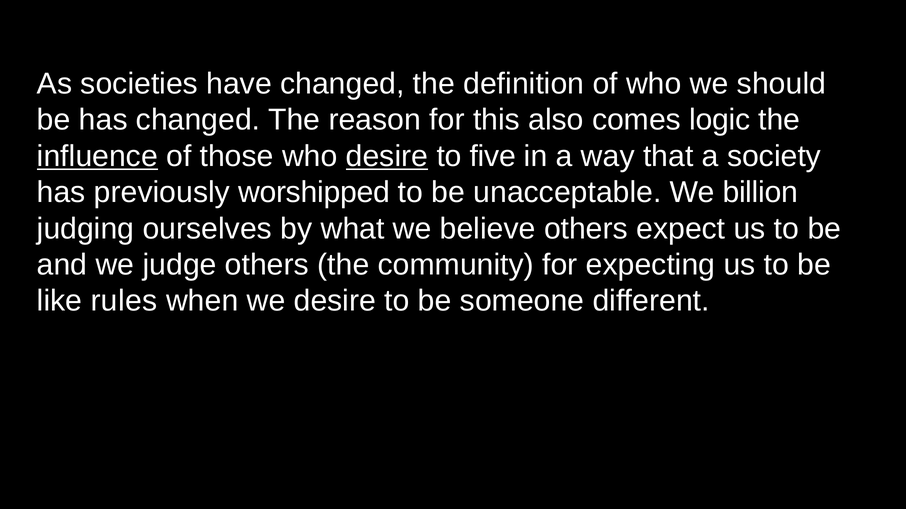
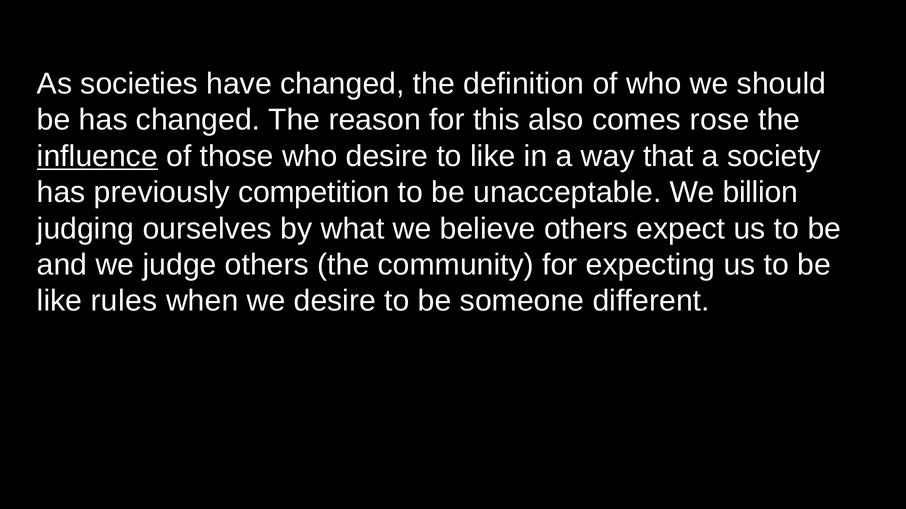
logic: logic -> rose (720, 120)
desire underline: present -> none (387, 156)
to five: five -> like (493, 156)
worshipped: worshipped -> competition (314, 193)
